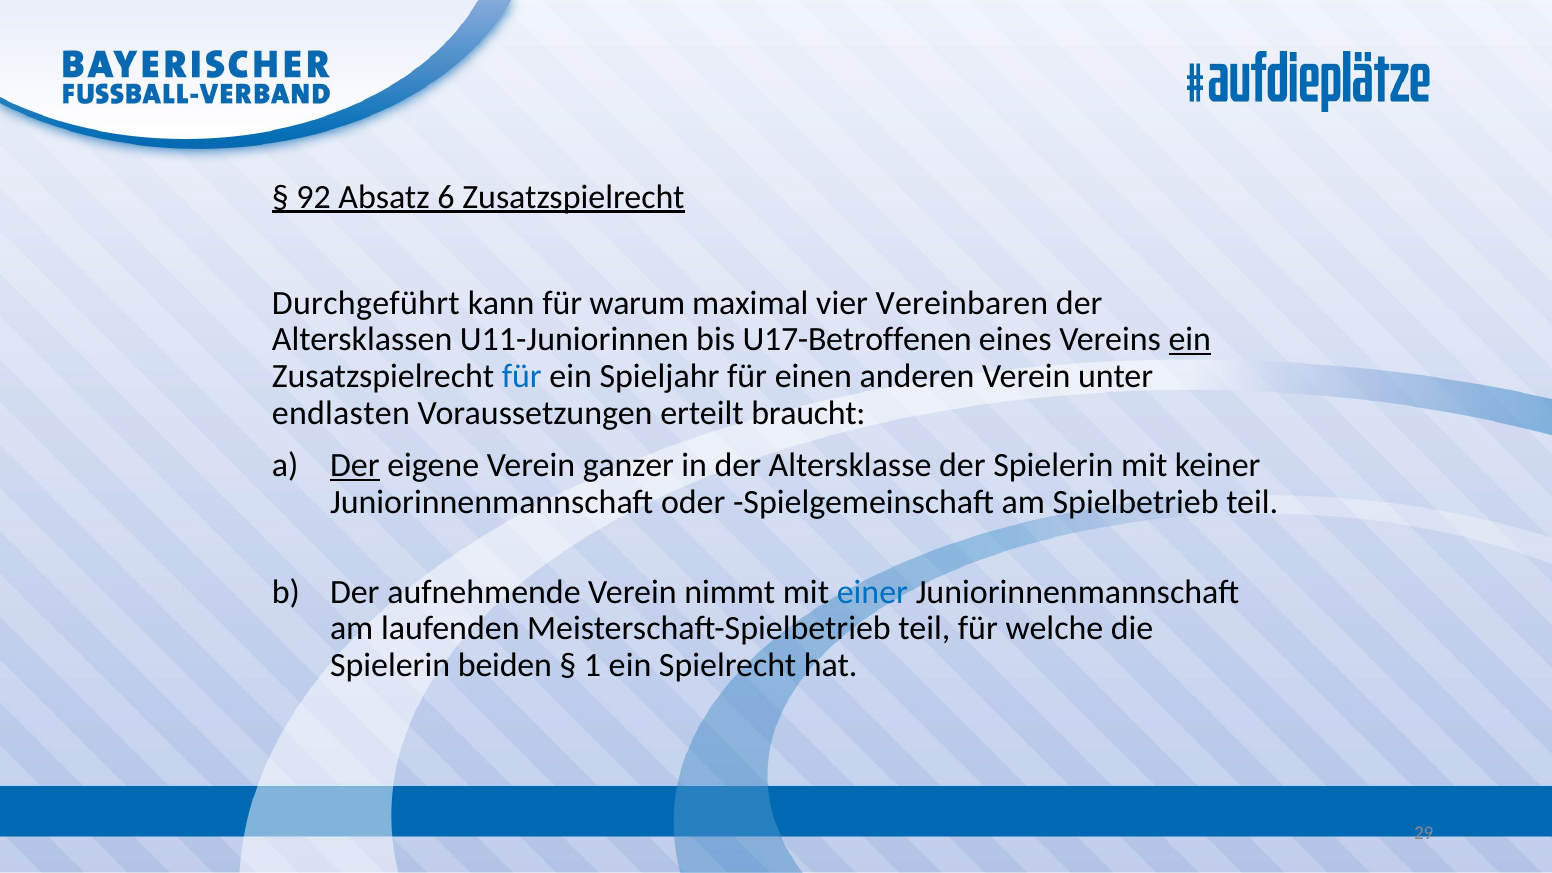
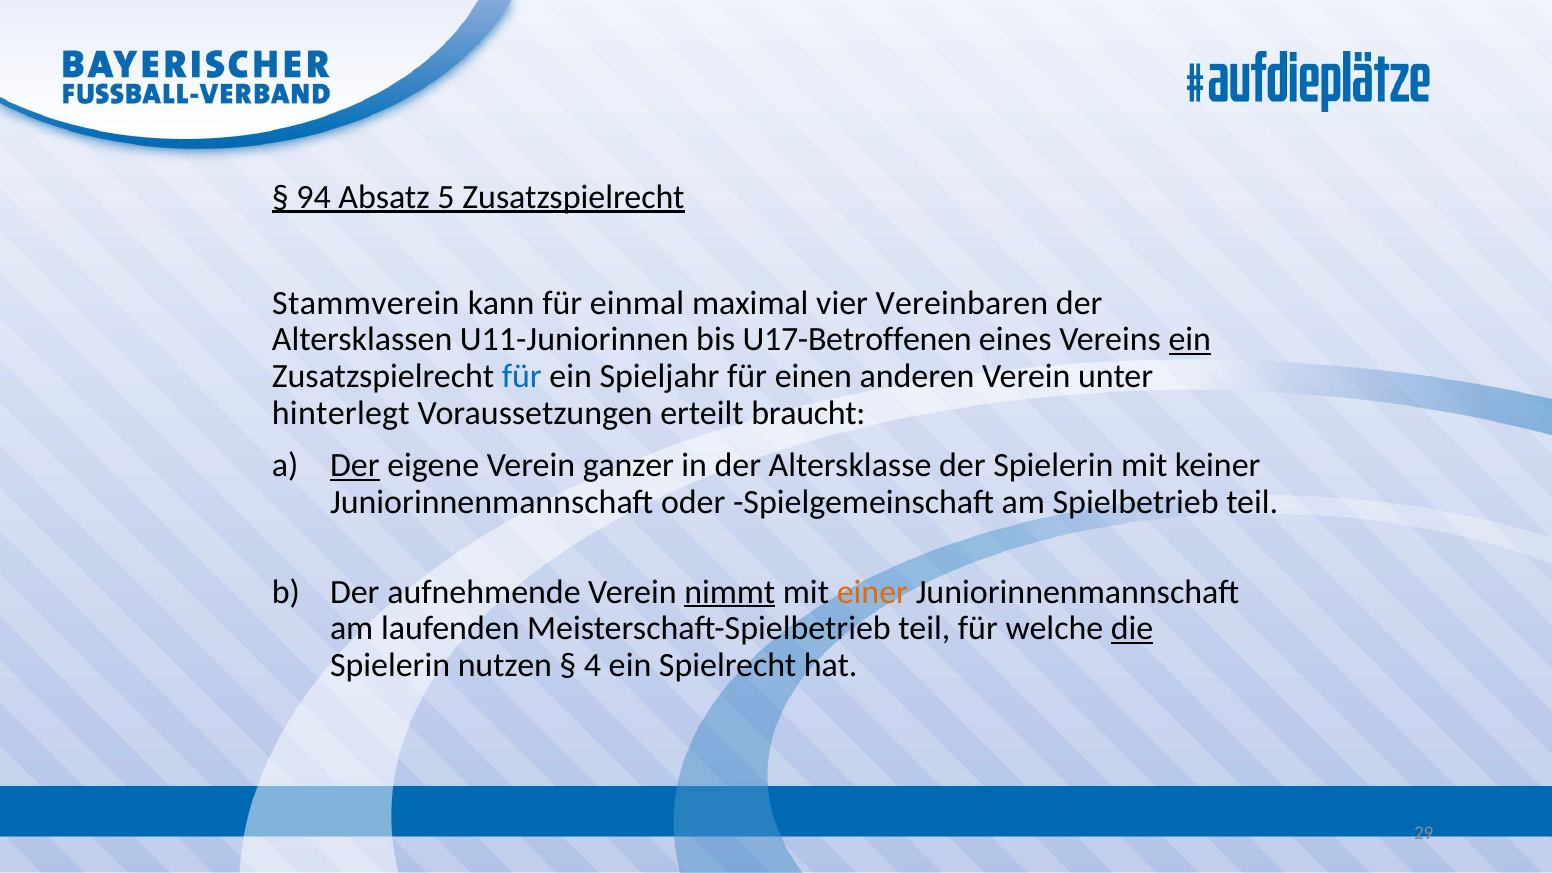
92: 92 -> 94 (314, 197)
6: 6 -> 5 (446, 197)
Durchgeführt: Durchgeführt -> Stammverein (366, 303)
warum: warum -> einmal (637, 303)
endlasten: endlasten -> hinterlegt (341, 413)
nimmt underline: none -> present (730, 592)
einer colour: blue -> orange (872, 592)
die underline: none -> present (1132, 629)
beiden: beiden -> nutzen (505, 665)
1: 1 -> 4 (592, 665)
